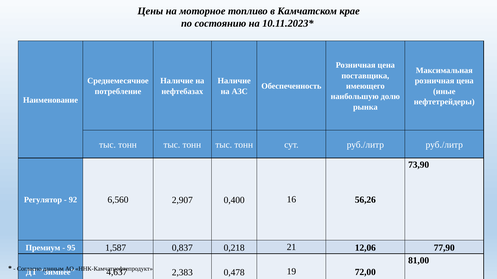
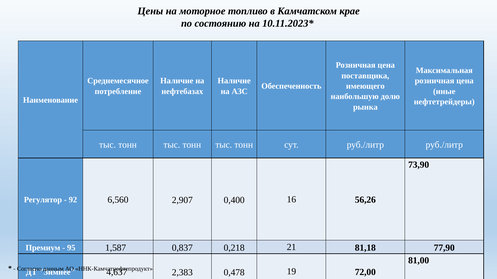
12,06: 12,06 -> 81,18 (365, 248)
